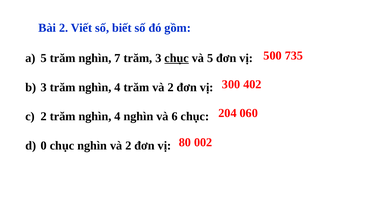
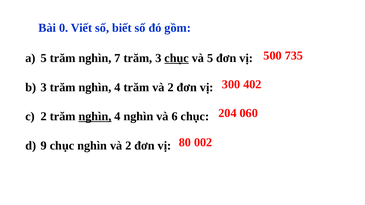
Bài 2: 2 -> 0 (64, 28)
nghìn underline: none -> present (95, 117)
0: 0 -> 9 (44, 146)
